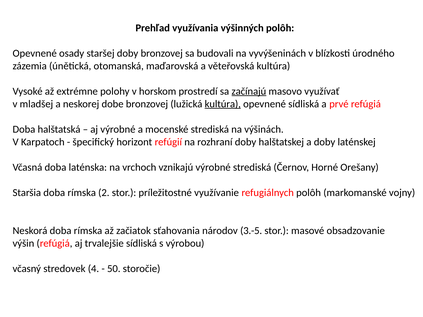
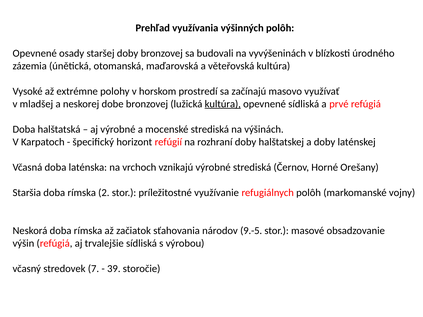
začínajú underline: present -> none (249, 91)
3.-5: 3.-5 -> 9.-5 (251, 231)
4: 4 -> 7 (93, 269)
50: 50 -> 39 (114, 269)
